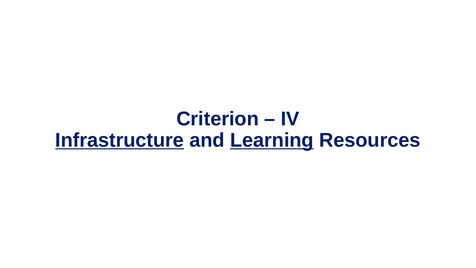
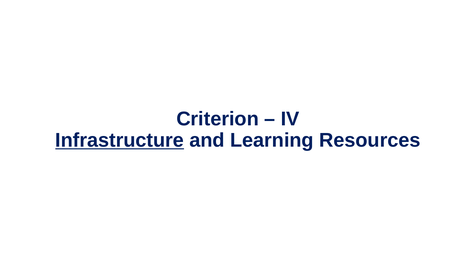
Learning underline: present -> none (272, 140)
